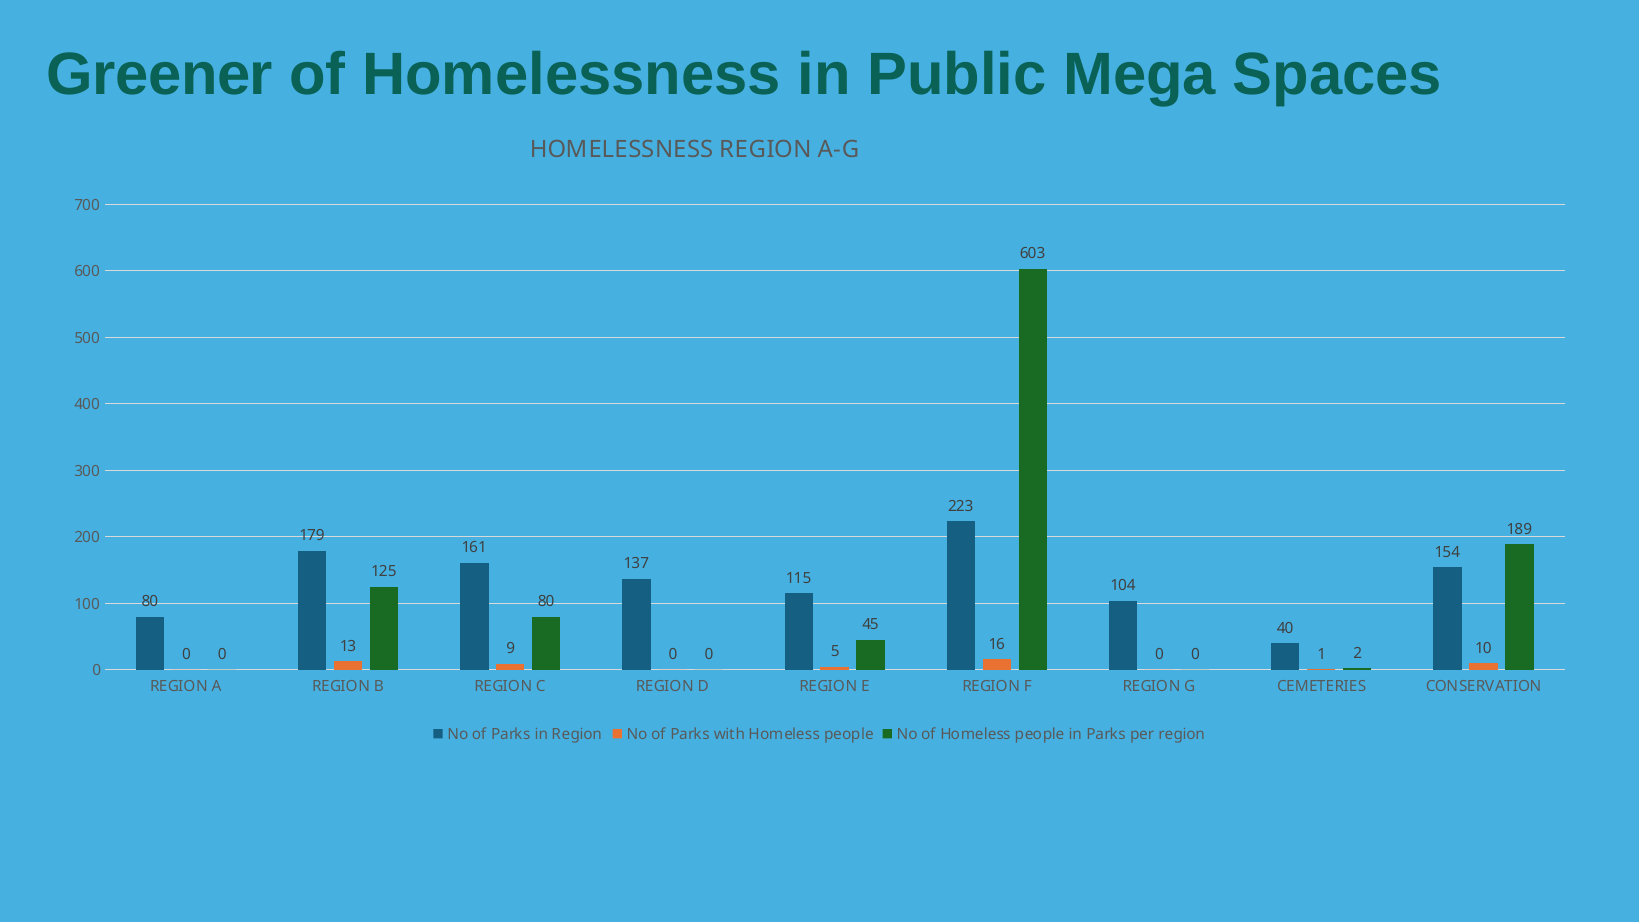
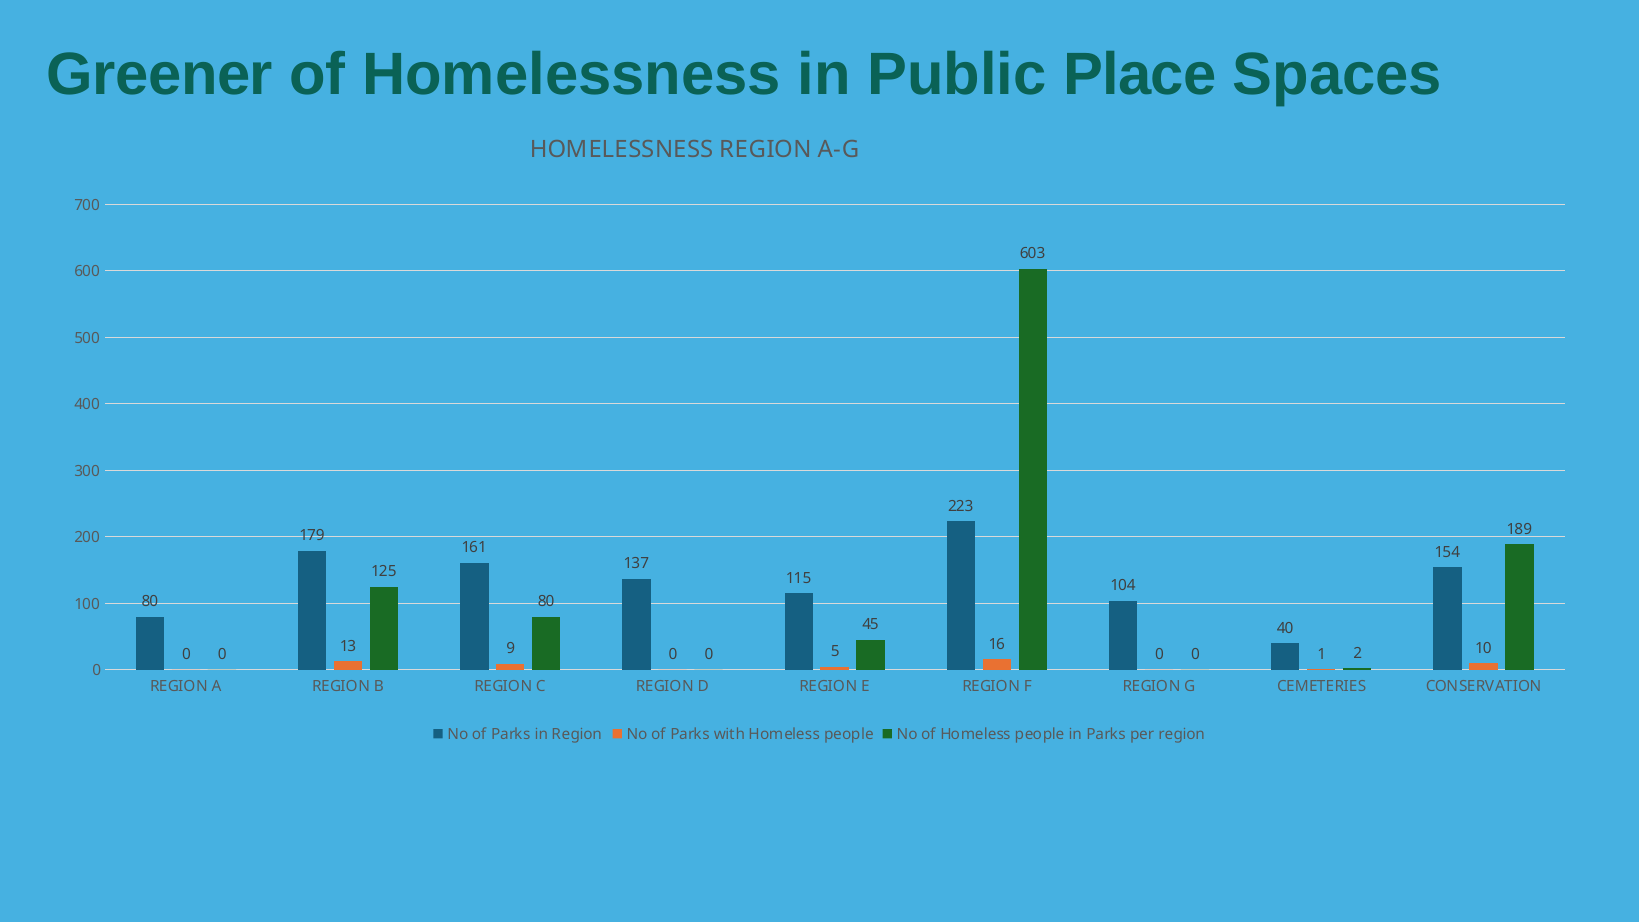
Mega: Mega -> Place (1140, 75)
